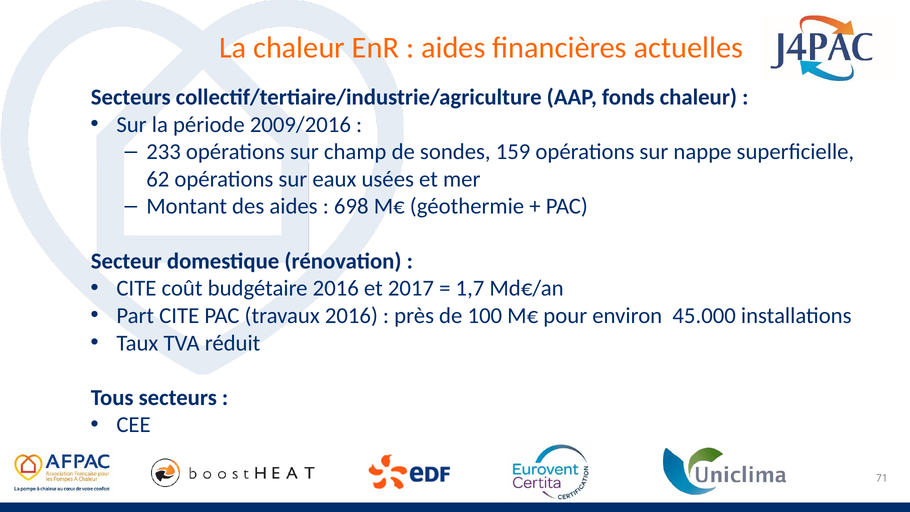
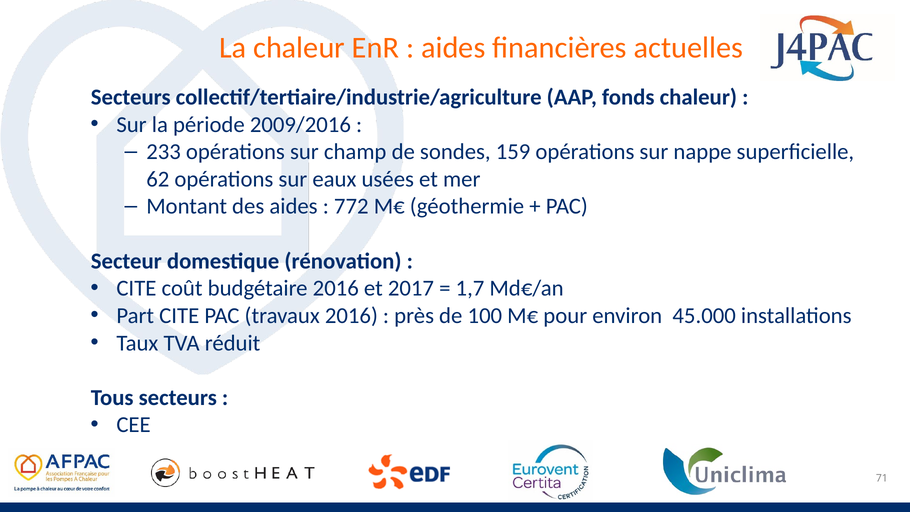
698: 698 -> 772 (351, 206)
